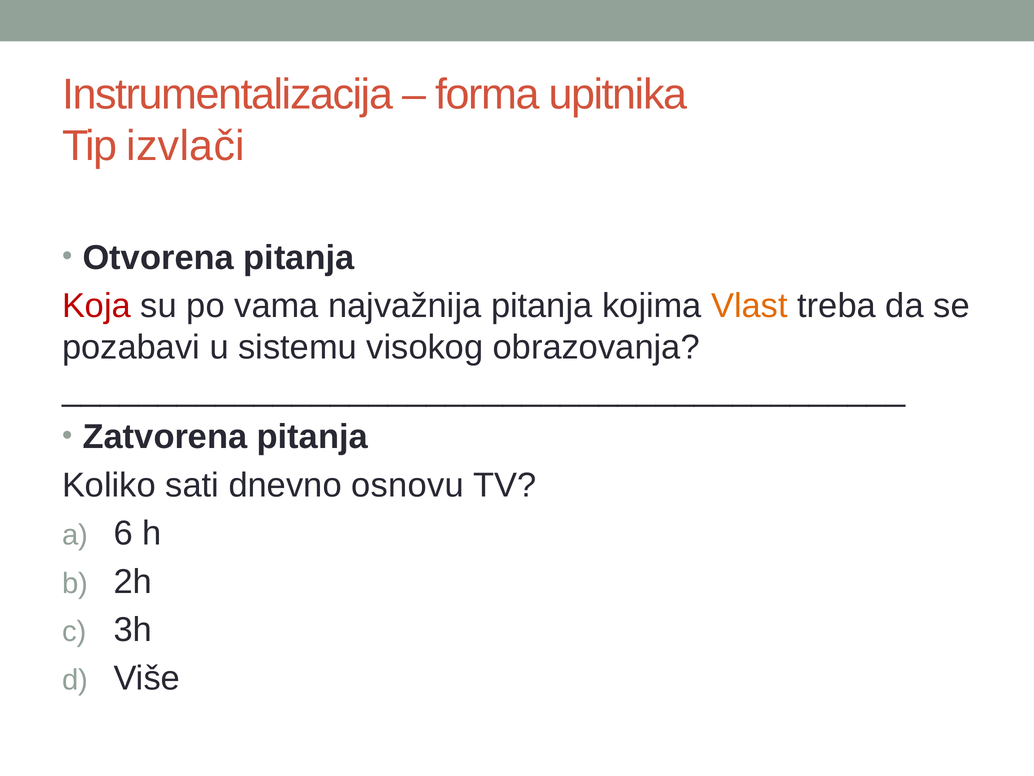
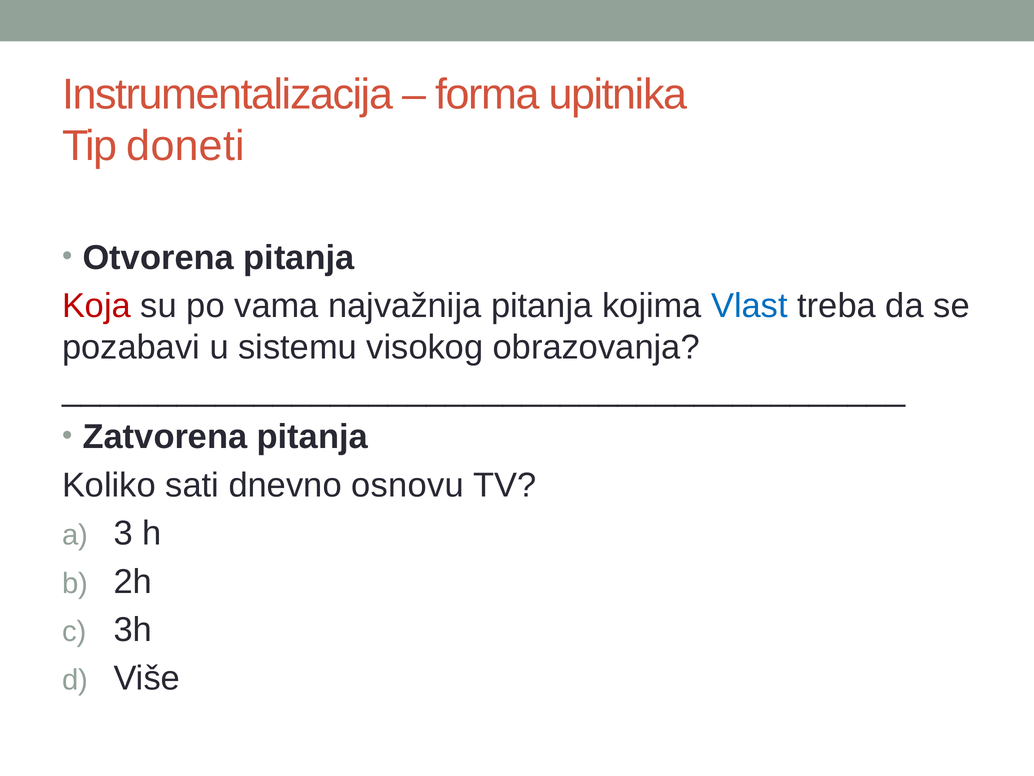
izvlači: izvlači -> doneti (186, 146)
Vlast colour: orange -> blue (749, 306)
6: 6 -> 3 (123, 533)
